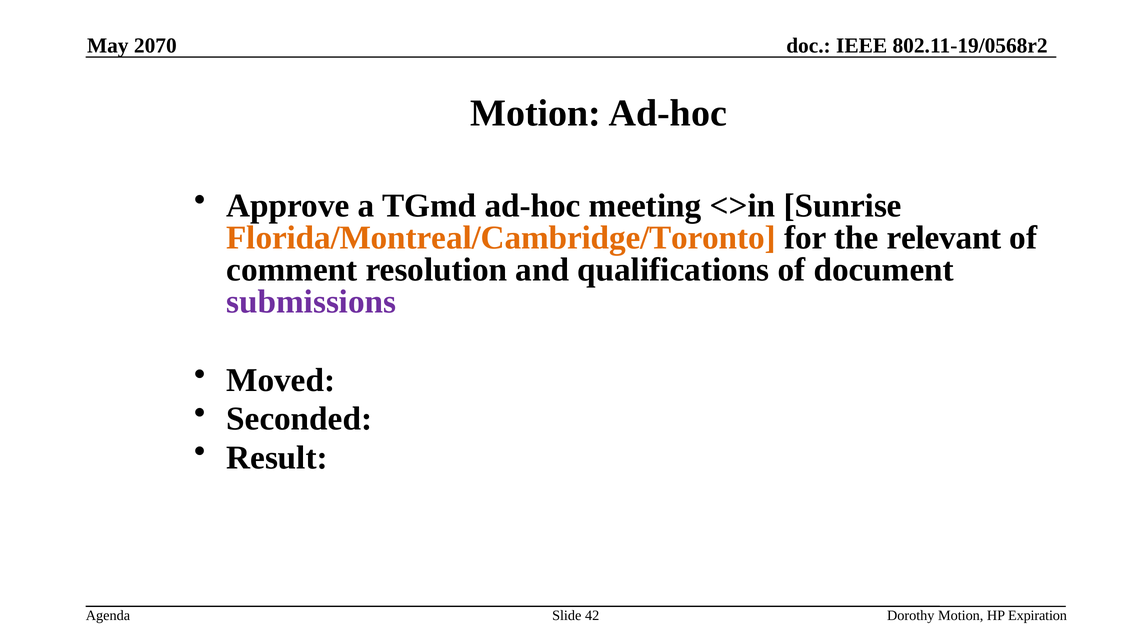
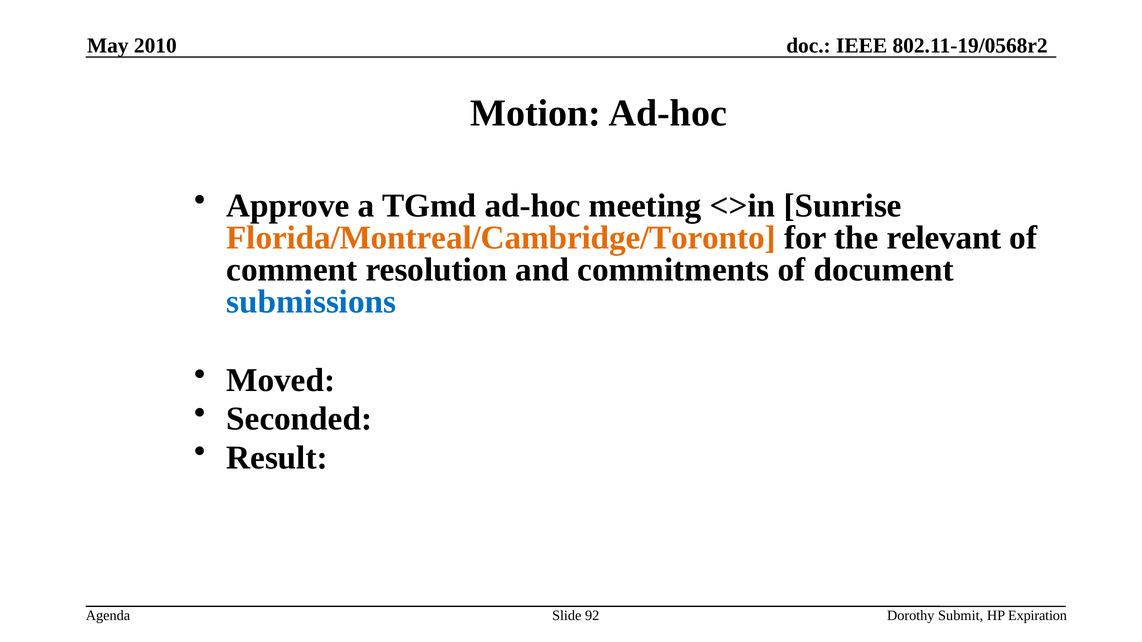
2070: 2070 -> 2010 (155, 46)
qualifications: qualifications -> commitments (673, 270)
submissions colour: purple -> blue (311, 302)
42: 42 -> 92 (592, 616)
Dorothy Motion: Motion -> Submit (961, 616)
